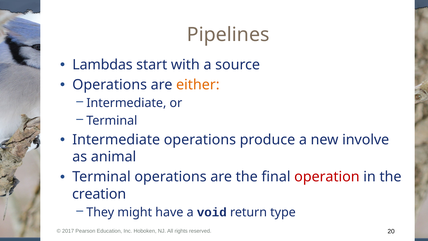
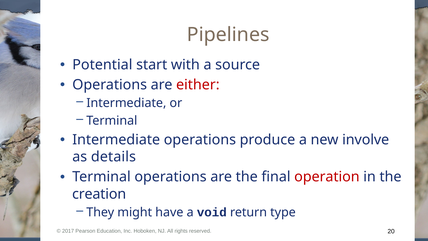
Lambdas: Lambdas -> Potential (102, 65)
either colour: orange -> red (198, 85)
animal: animal -> details (113, 157)
